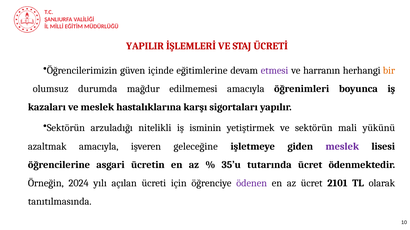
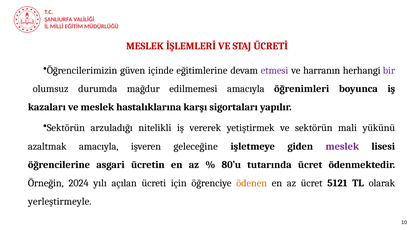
YAPILIR: YAPILIR -> MESLEK (145, 46)
bir colour: orange -> purple (389, 70)
isminin: isminin -> vererek (205, 128)
35’u: 35’u -> 80’u (231, 165)
ödenen colour: purple -> orange (252, 184)
2101: 2101 -> 5121 (337, 184)
tanıtılmasında: tanıtılmasında -> yerleştirmeyle (60, 202)
